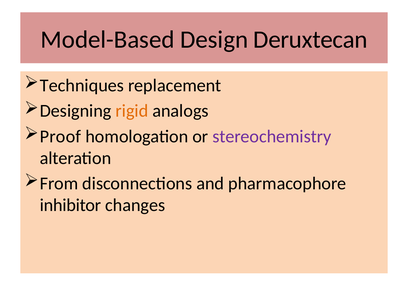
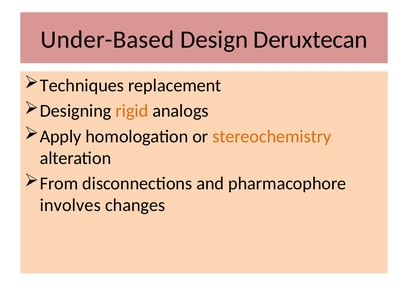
Model-Based: Model-Based -> Under-Based (107, 39)
Proof: Proof -> Apply (61, 136)
stereochemistry colour: purple -> orange (272, 136)
inhibitor: inhibitor -> involves (70, 205)
